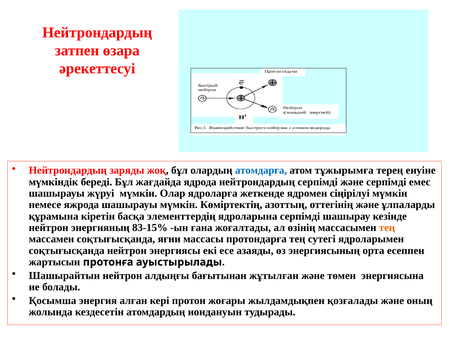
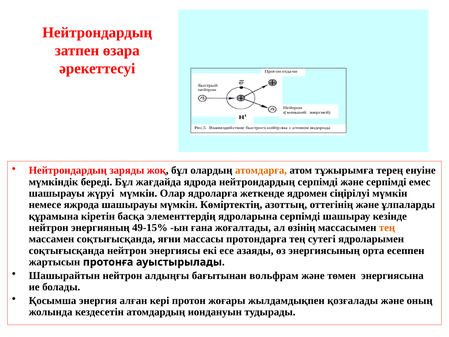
атомдарға colour: blue -> orange (261, 170)
83-15%: 83-15% -> 49-15% (150, 228)
жұтылған: жұтылған -> вольфрам (274, 275)
